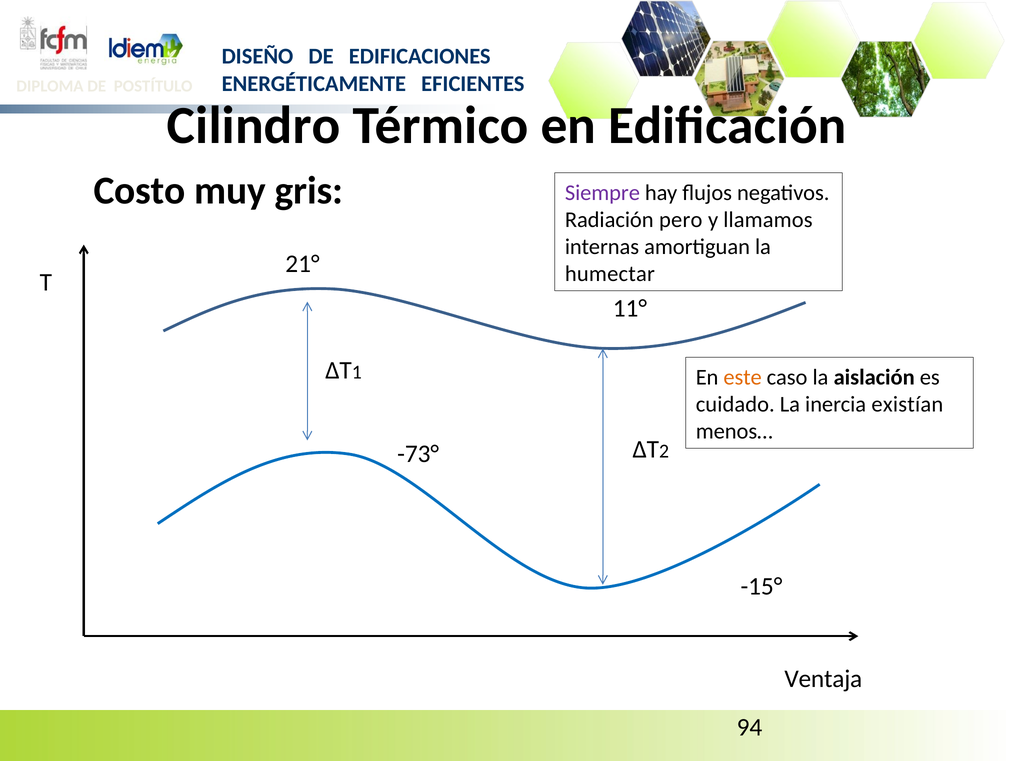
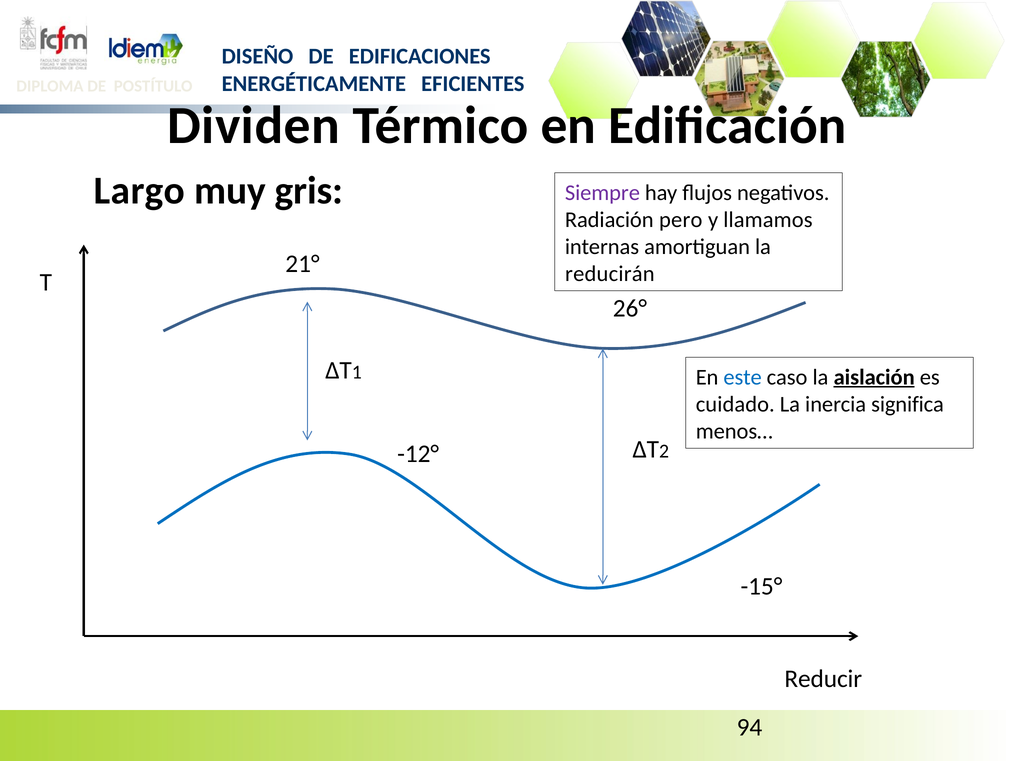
Cilindro: Cilindro -> Dividen (254, 126)
Costo: Costo -> Largo (139, 191)
humectar: humectar -> reducirán (610, 274)
11°: 11° -> 26° (630, 308)
este colour: orange -> blue (743, 377)
aislación underline: none -> present (874, 377)
existían: existían -> significa (908, 404)
-73°: -73° -> -12° (418, 454)
Ventaja: Ventaja -> Reducir (823, 678)
